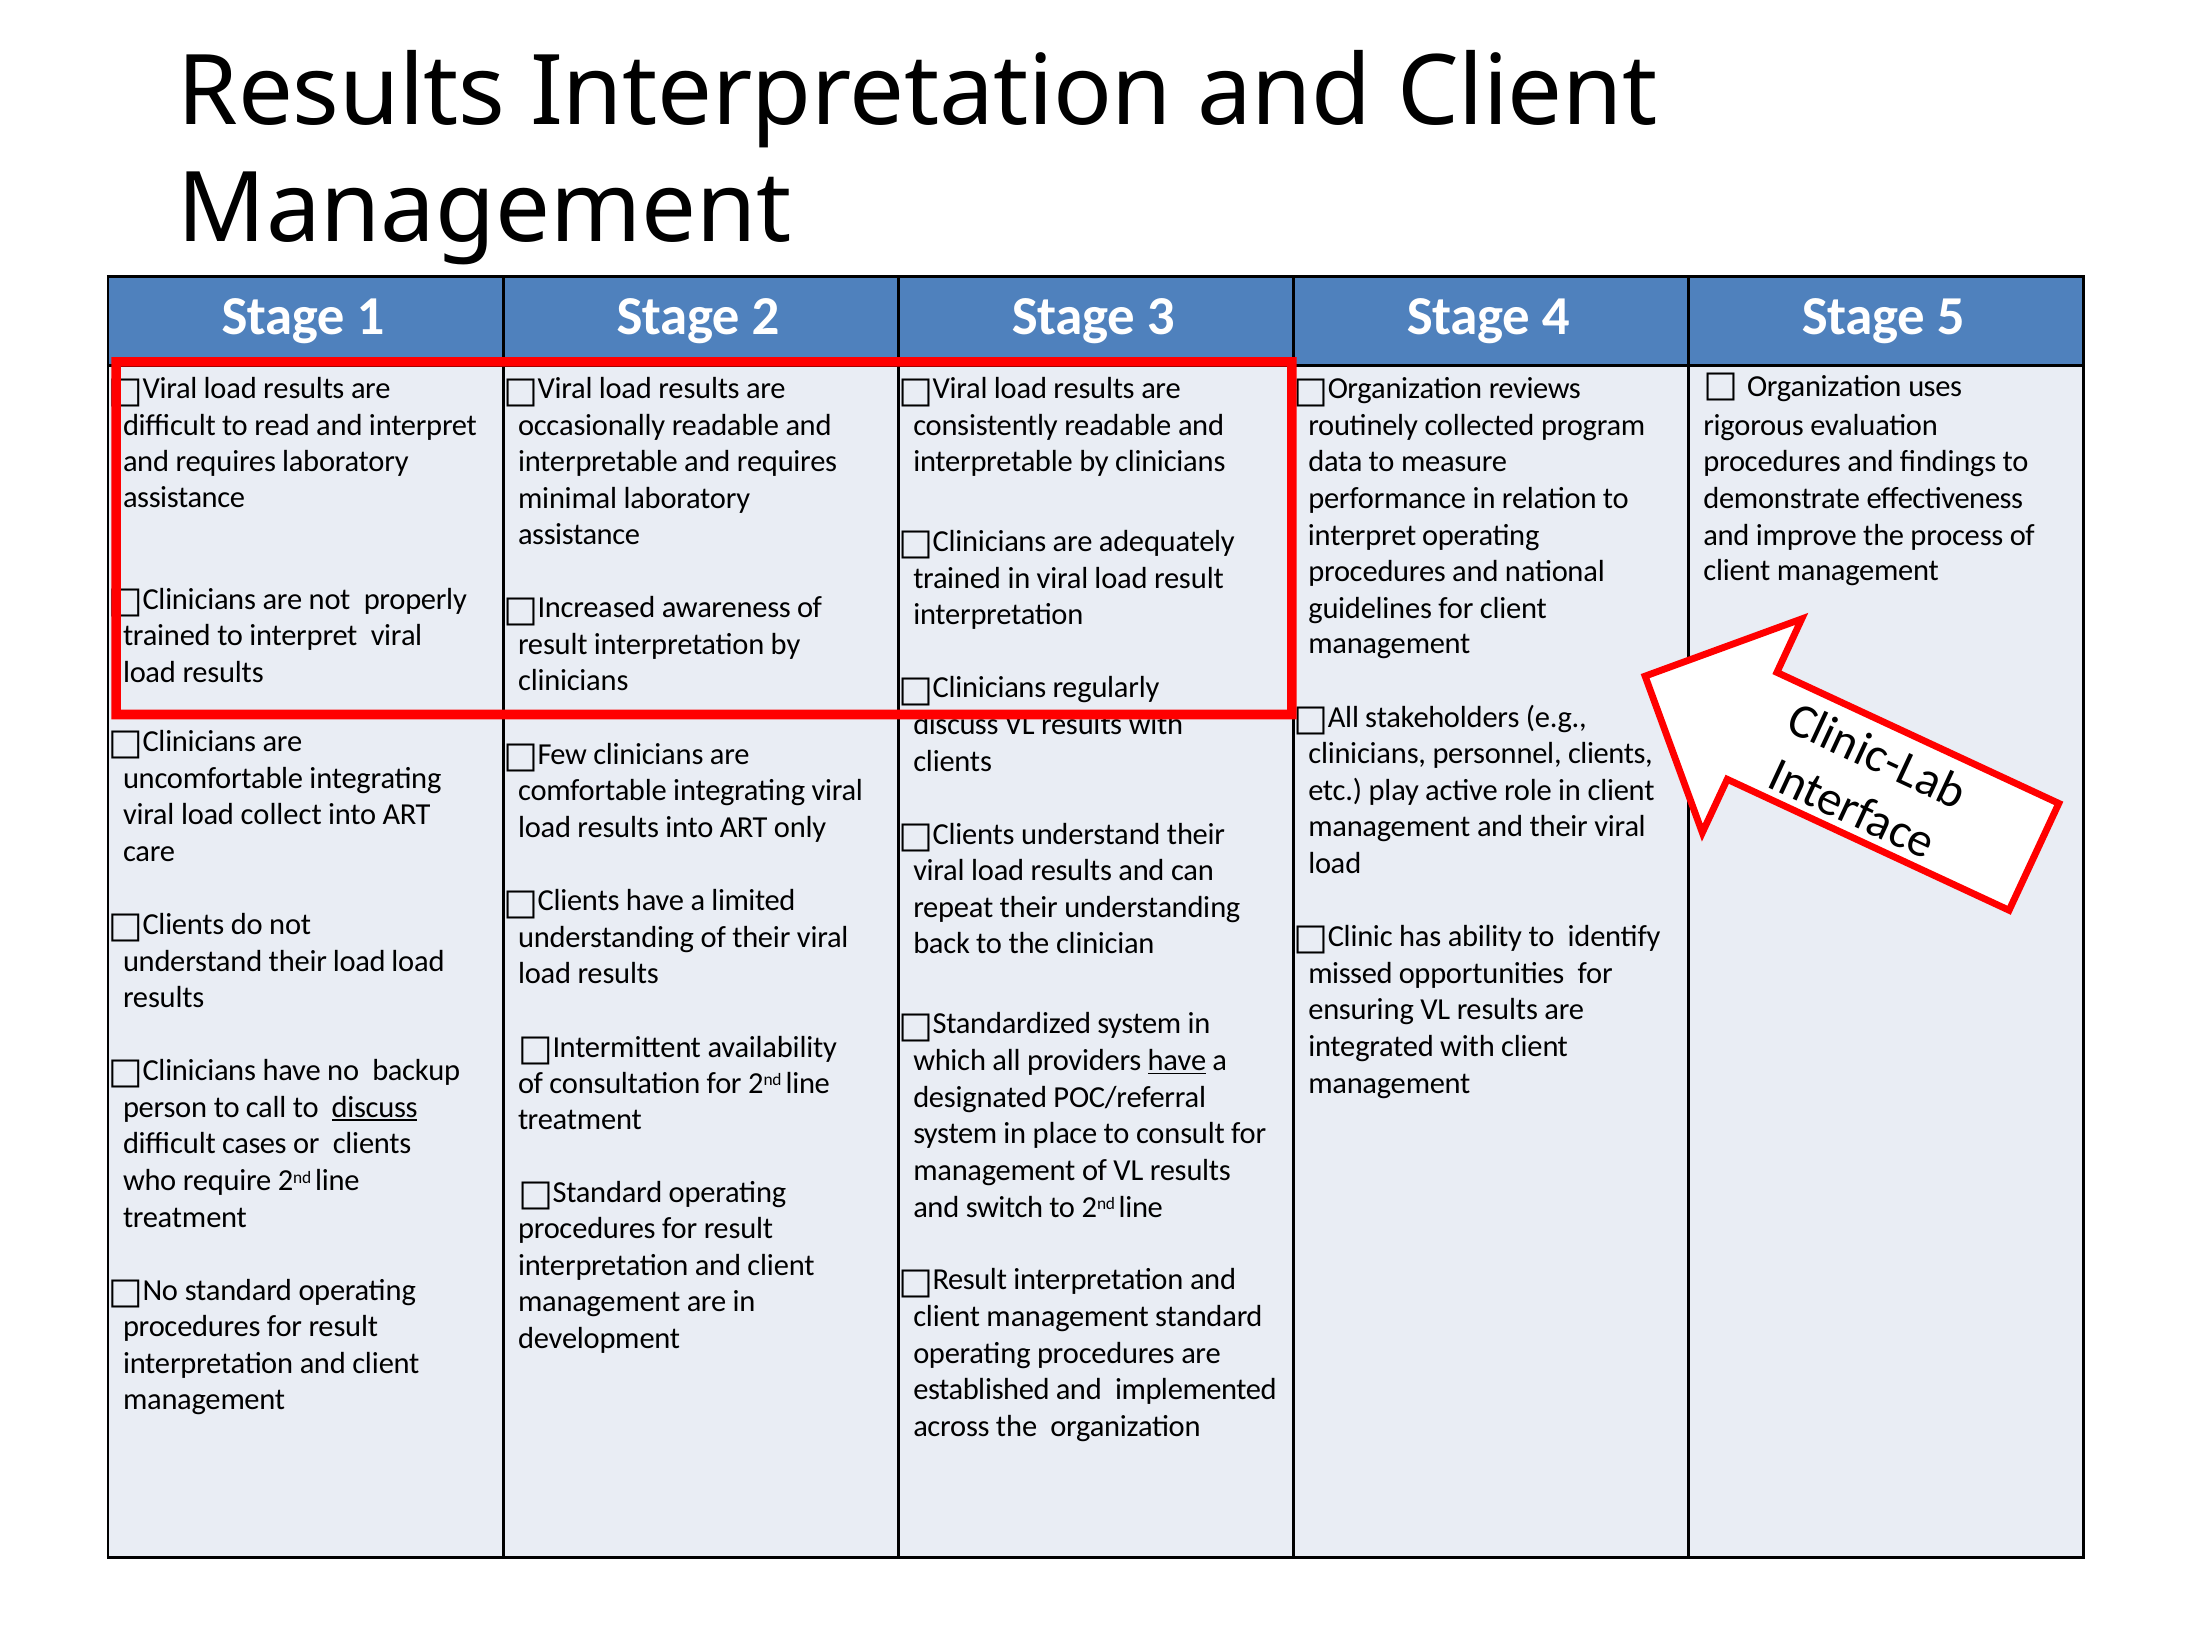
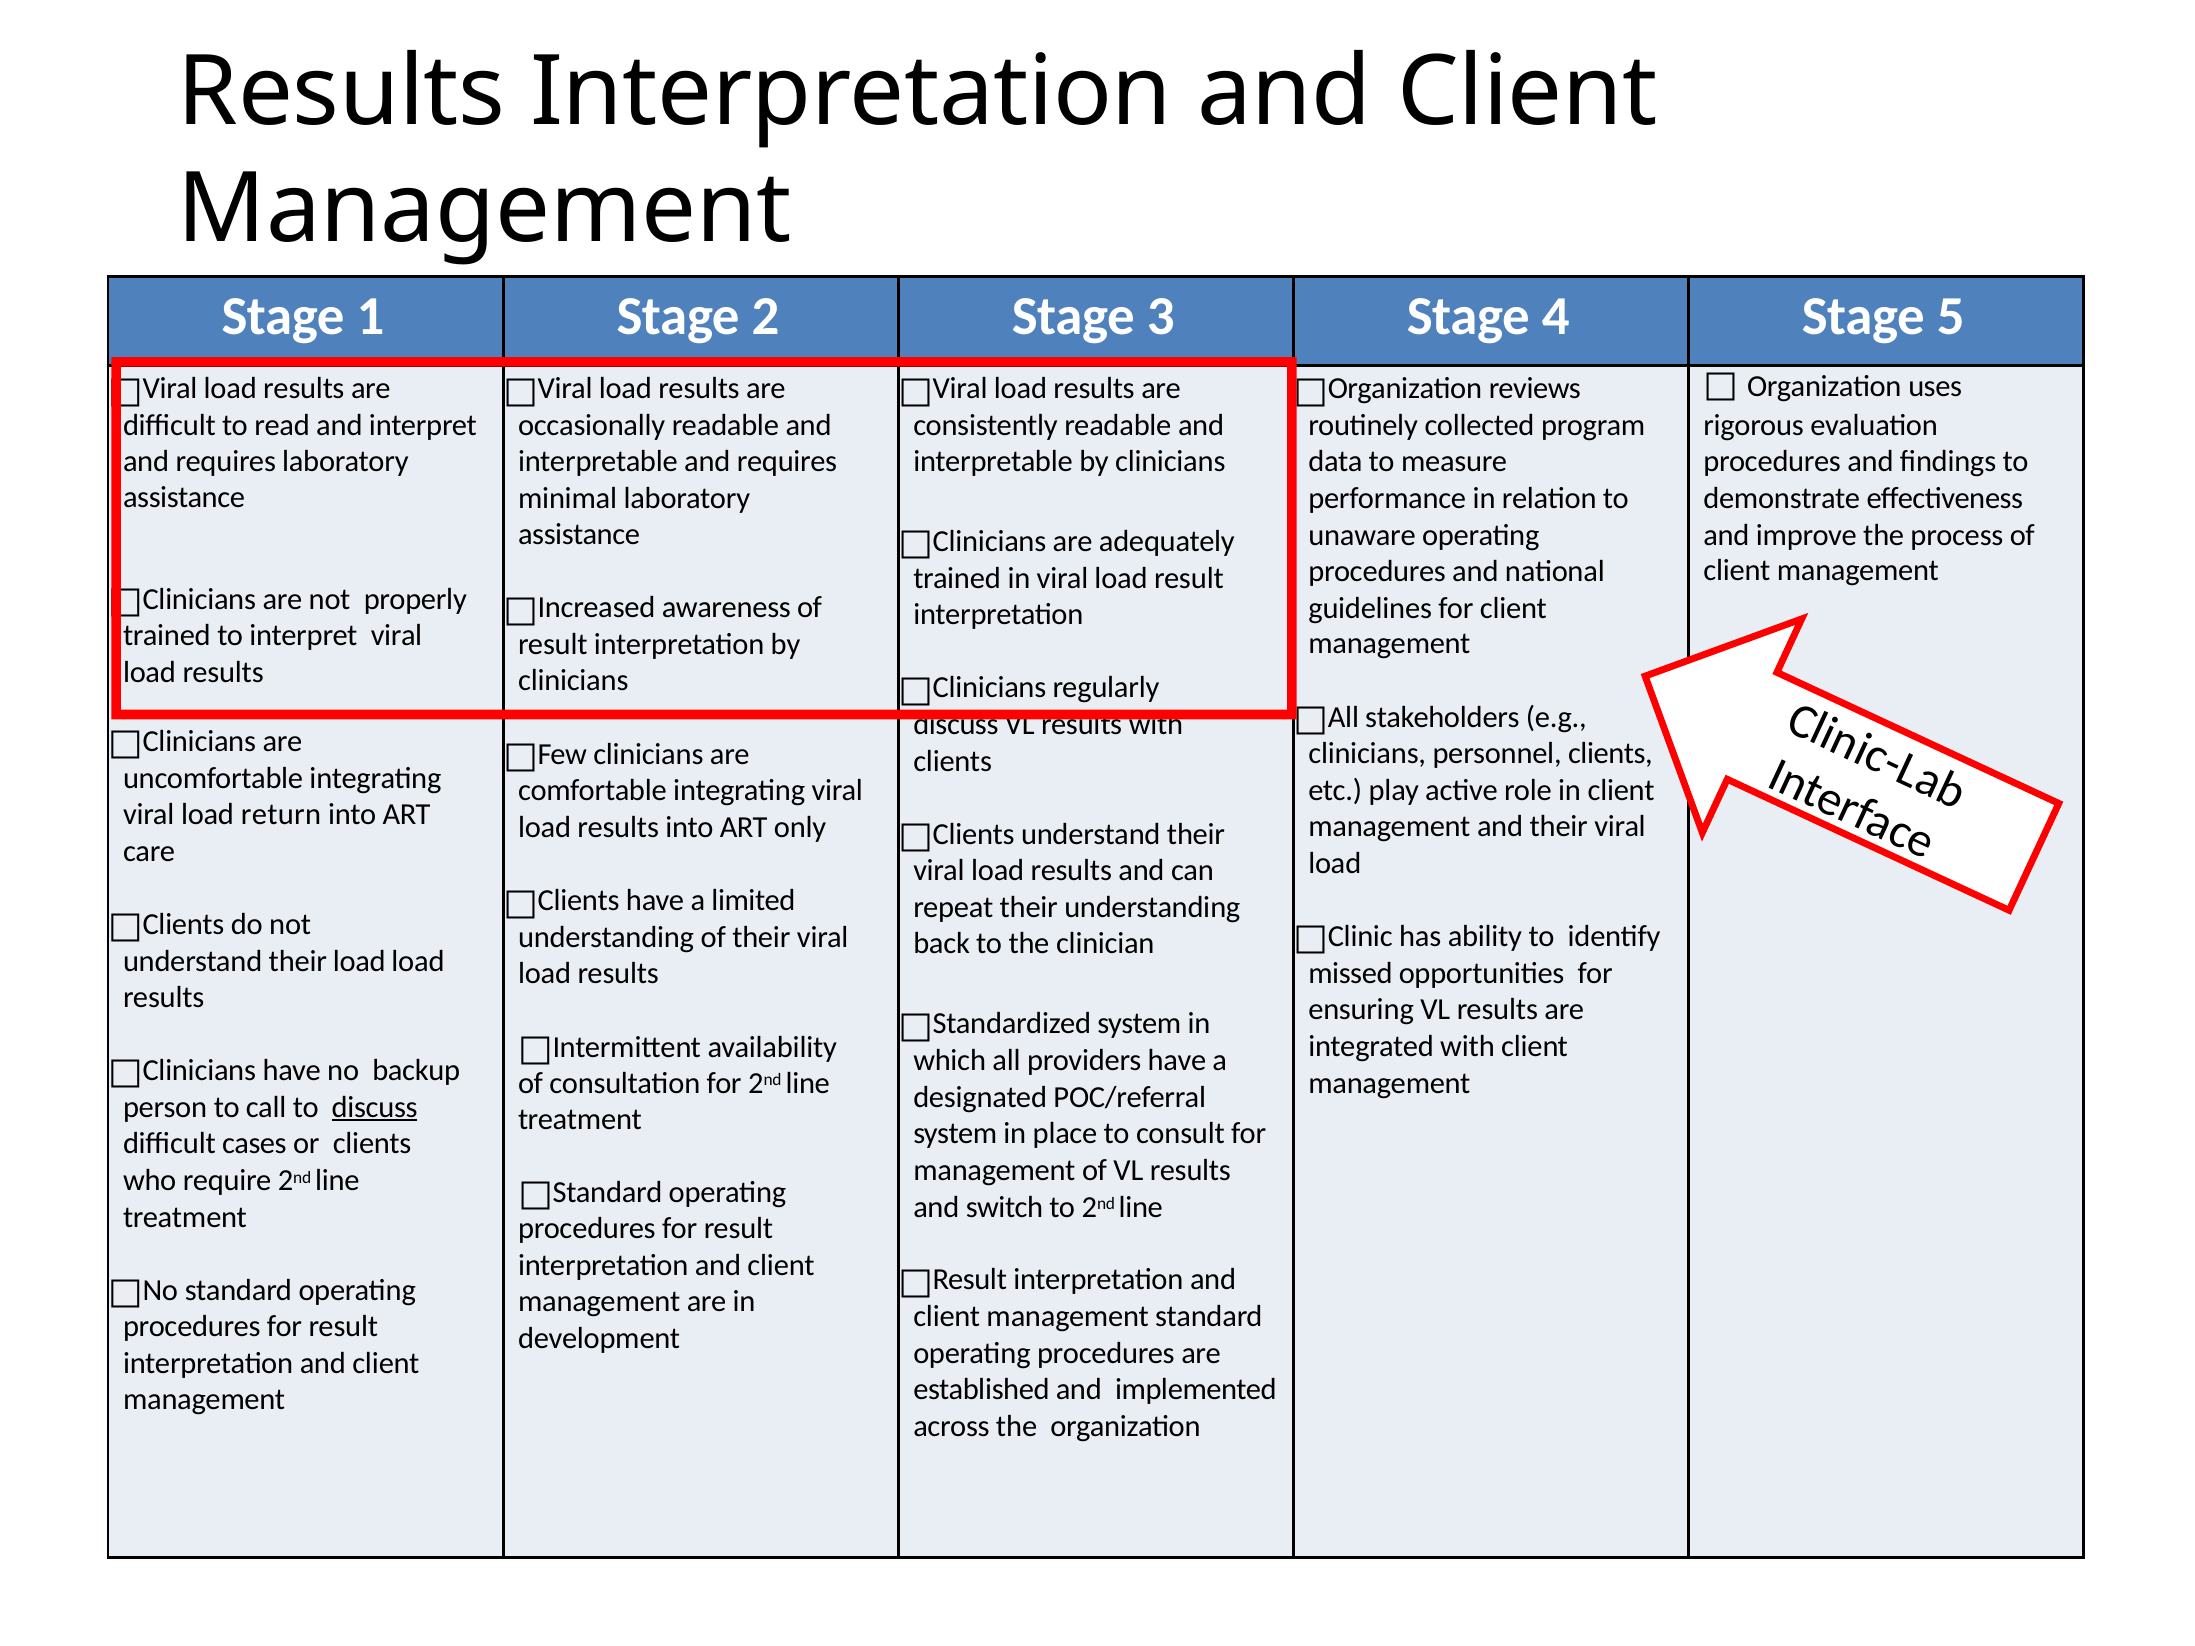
interpret: interpret -> unaware (1362, 535)
collect: collect -> return (281, 815)
have underline: present -> none (1177, 1061)
